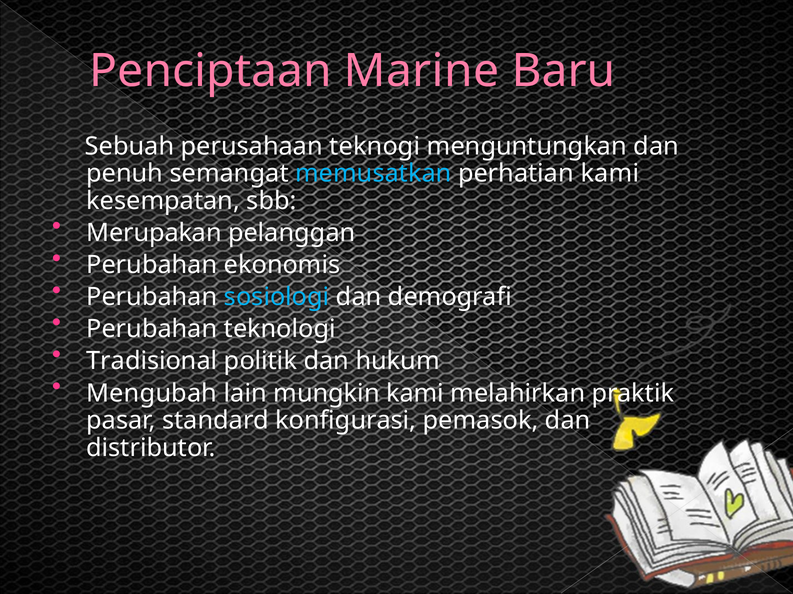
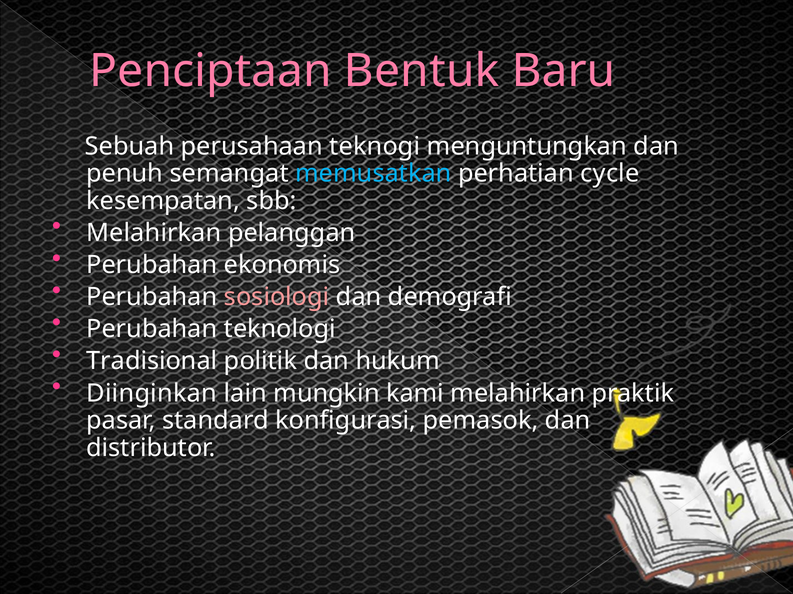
Marine: Marine -> Bentuk (422, 71)
perhatian kami: kami -> cycle (610, 174)
Merupakan: Merupakan -> Melahirkan (154, 233)
sosiologi colour: light blue -> pink (277, 297)
Mengubah: Mengubah -> Diinginkan (152, 394)
